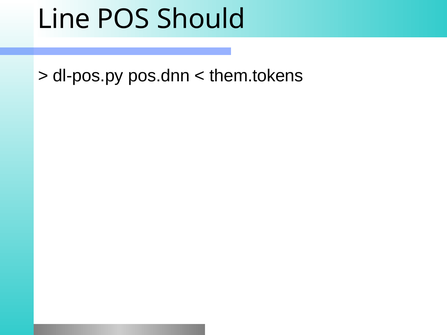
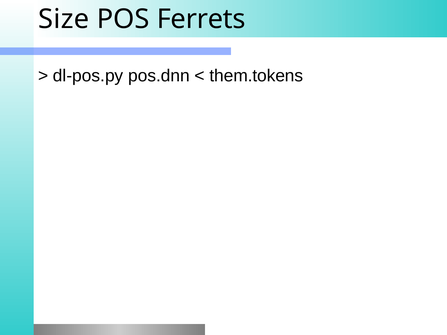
Line: Line -> Size (64, 19)
Should: Should -> Ferrets (201, 19)
